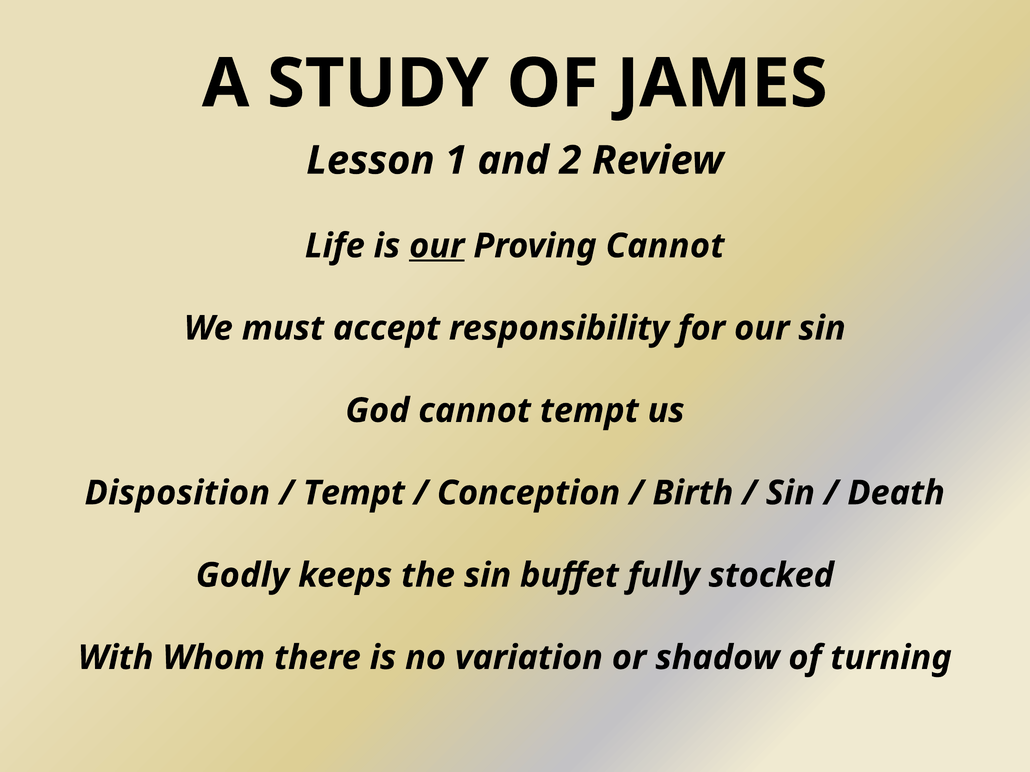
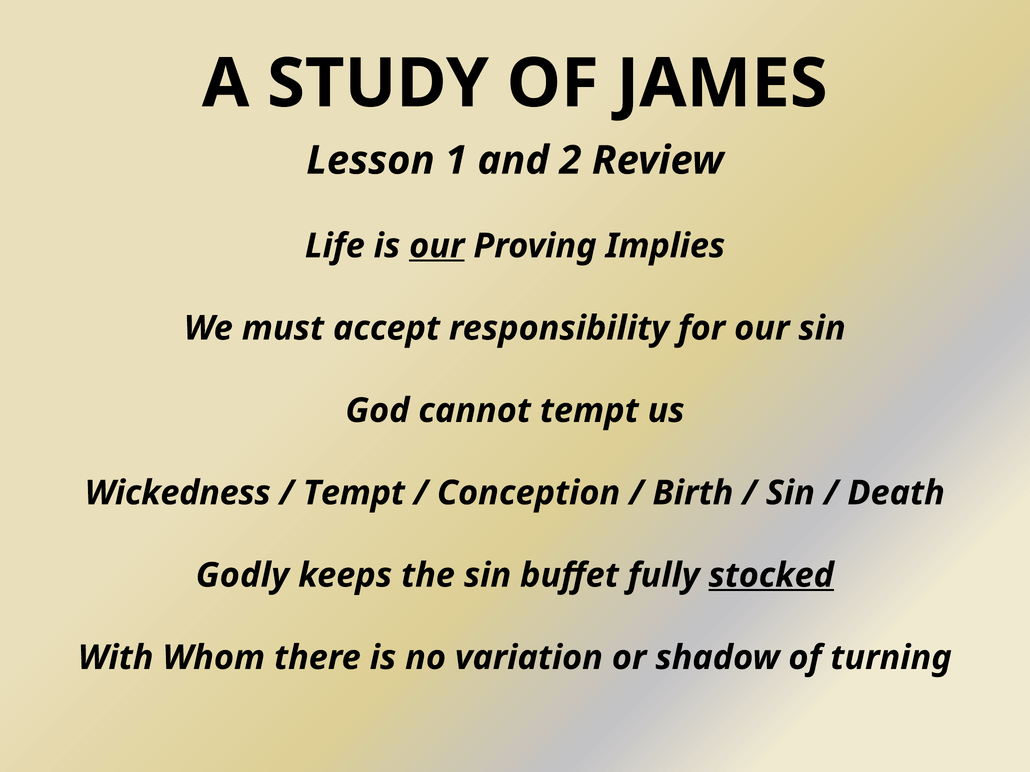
Proving Cannot: Cannot -> Implies (665, 246)
Disposition: Disposition -> Wickedness (178, 493)
stocked underline: none -> present (771, 576)
